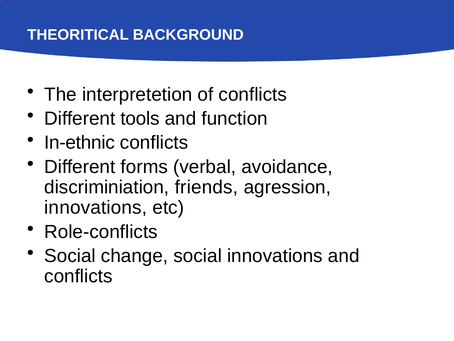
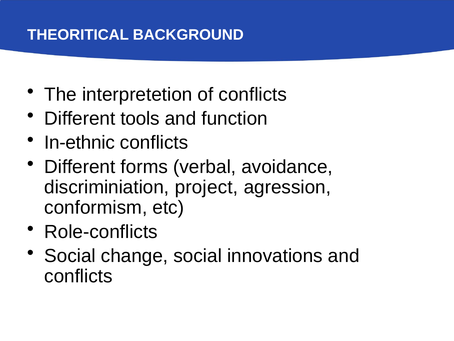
friends: friends -> project (206, 187)
innovations: innovations -> conformism (96, 207)
